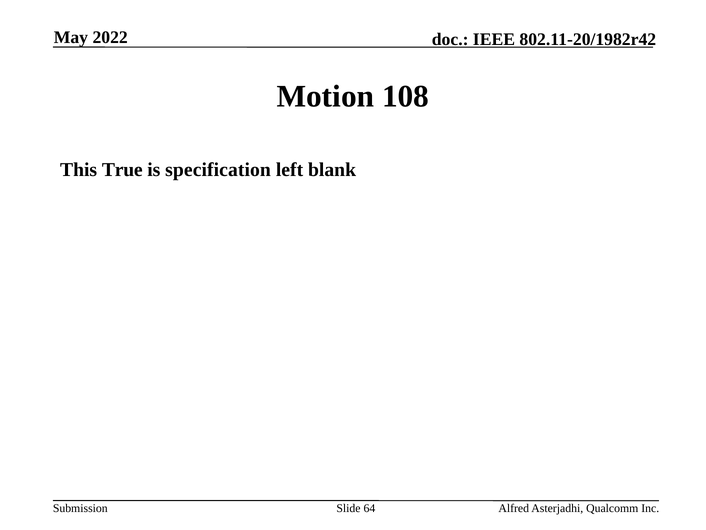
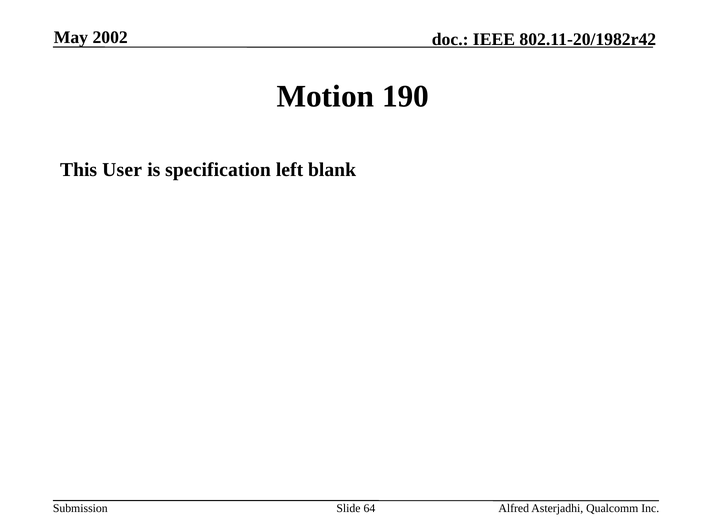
2022: 2022 -> 2002 (110, 37)
108: 108 -> 190 (406, 96)
True: True -> User (122, 170)
